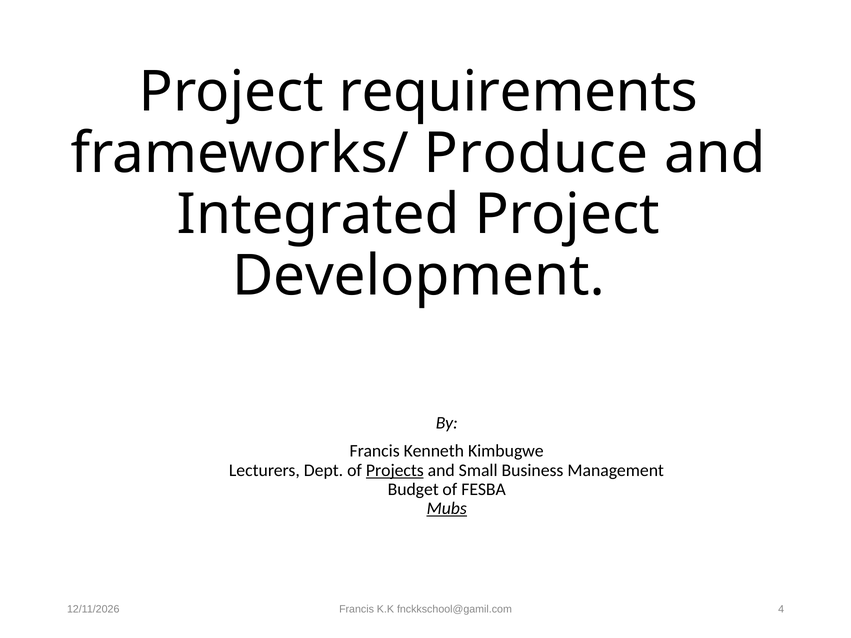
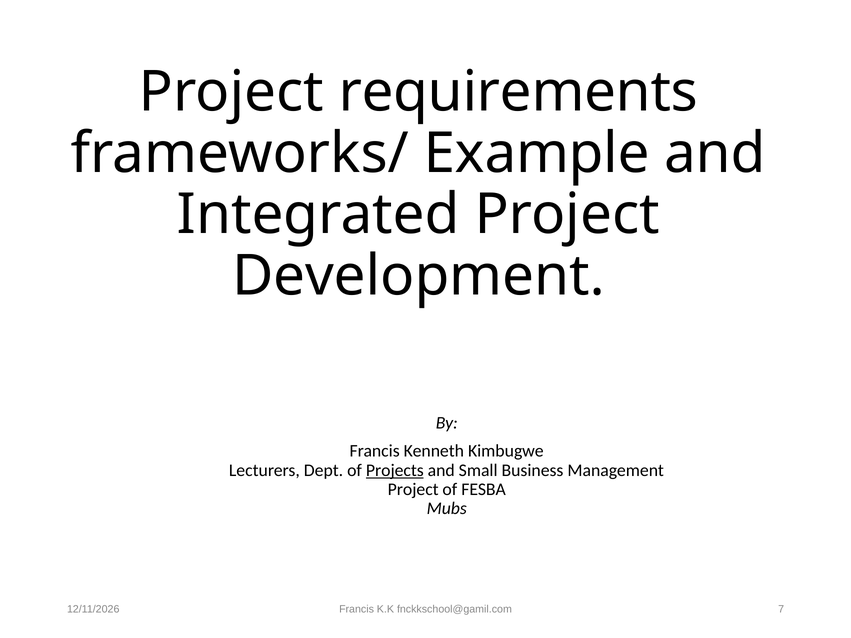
Produce: Produce -> Example (537, 153)
Budget: Budget -> Project (413, 490)
Mubs underline: present -> none (447, 509)
4: 4 -> 7 (781, 609)
